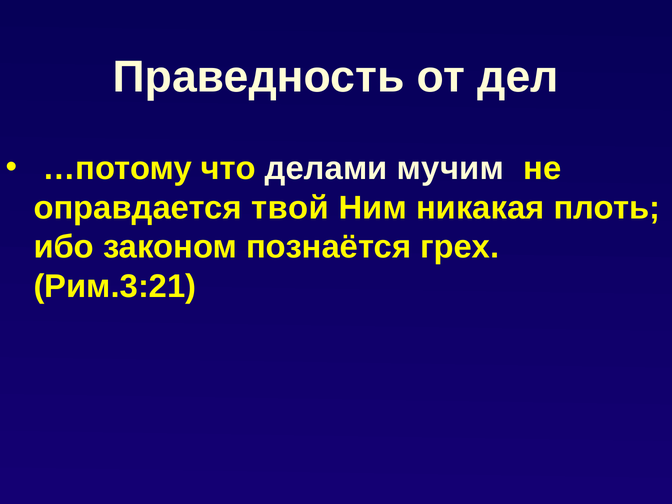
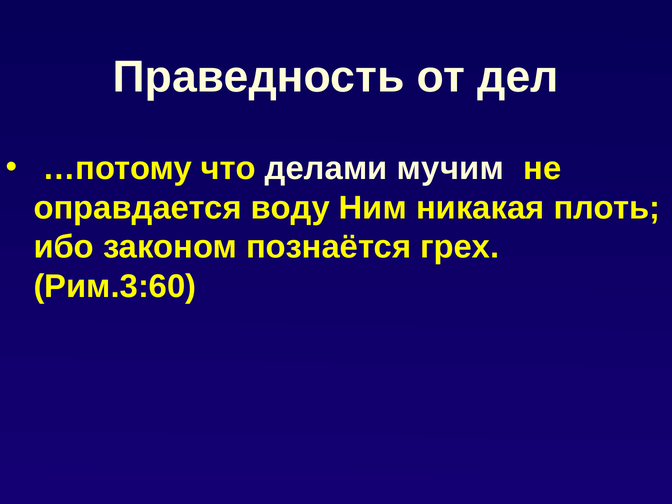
твой: твой -> воду (290, 208)
Рим.3:21: Рим.3:21 -> Рим.3:60 (115, 287)
